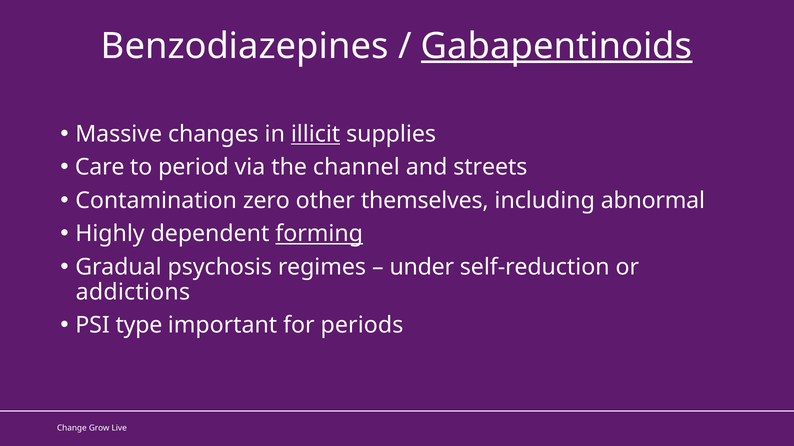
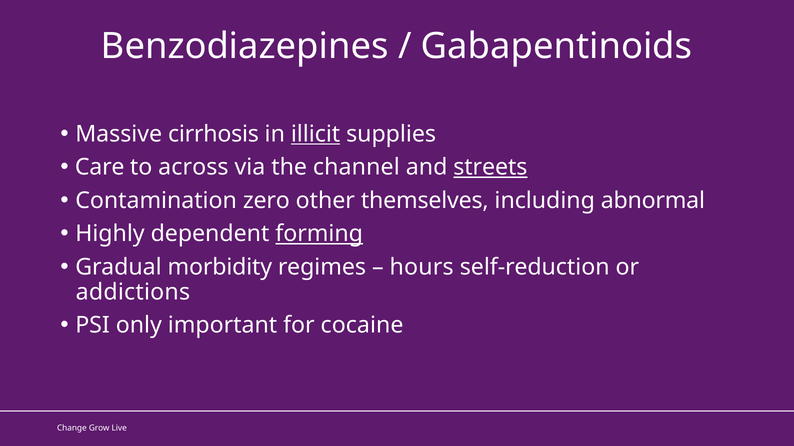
Gabapentinoids underline: present -> none (557, 46)
changes: changes -> cirrhosis (213, 134)
period: period -> across (193, 167)
streets underline: none -> present (490, 167)
psychosis: psychosis -> morbidity (220, 267)
under: under -> hours (422, 267)
type: type -> only (139, 326)
periods: periods -> cocaine (362, 326)
